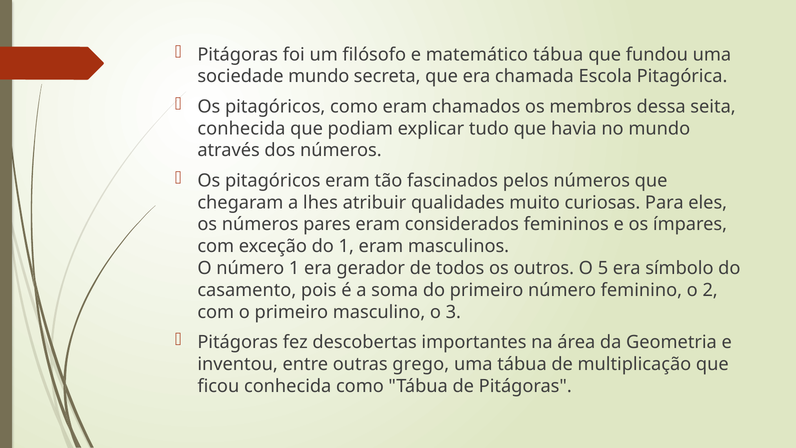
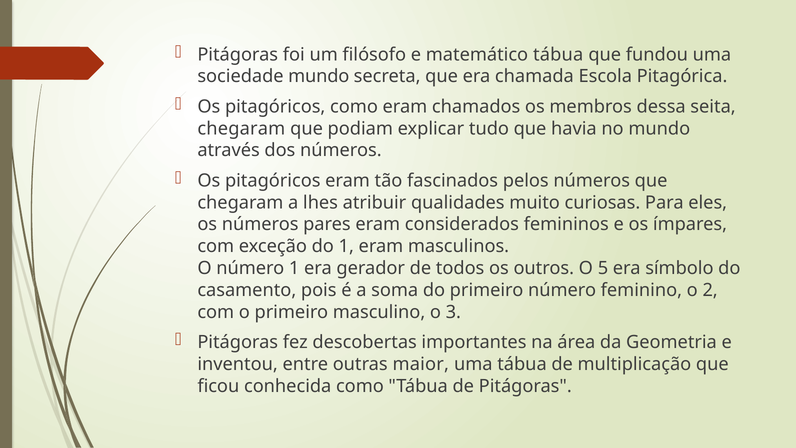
conhecida: conhecida -> chegaram (241, 128)
grego: grego -> maior (421, 364)
